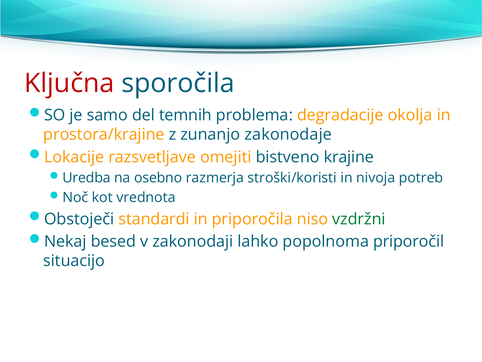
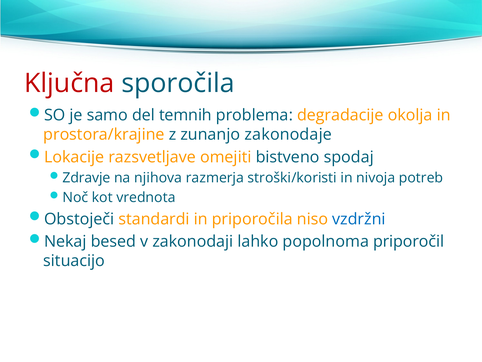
krajine: krajine -> spodaj (349, 157)
Uredba: Uredba -> Zdravje (87, 178)
osebno: osebno -> njihova (158, 178)
vzdržni colour: green -> blue (359, 219)
